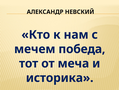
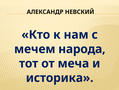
победа: победа -> народа (82, 49)
